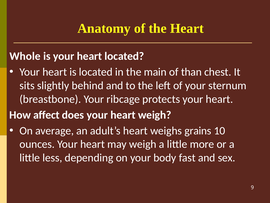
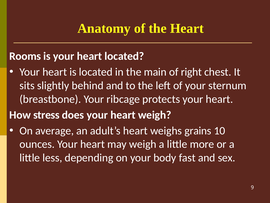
Whole: Whole -> Rooms (25, 56)
than: than -> right (191, 72)
affect: affect -> stress (46, 115)
